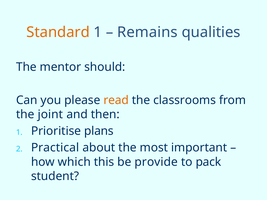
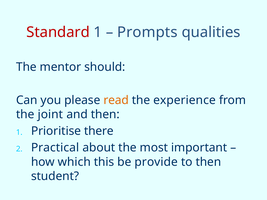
Standard colour: orange -> red (58, 32)
Remains: Remains -> Prompts (147, 32)
classrooms: classrooms -> experience (185, 100)
plans: plans -> there (99, 131)
to pack: pack -> then (208, 162)
